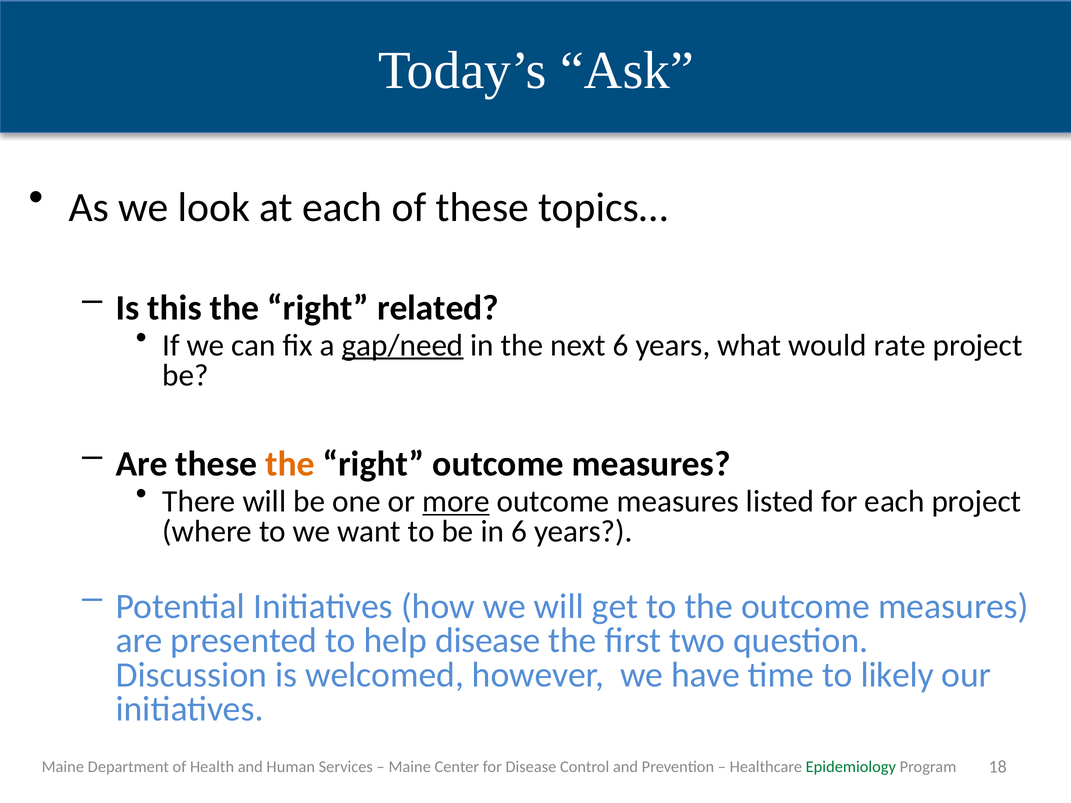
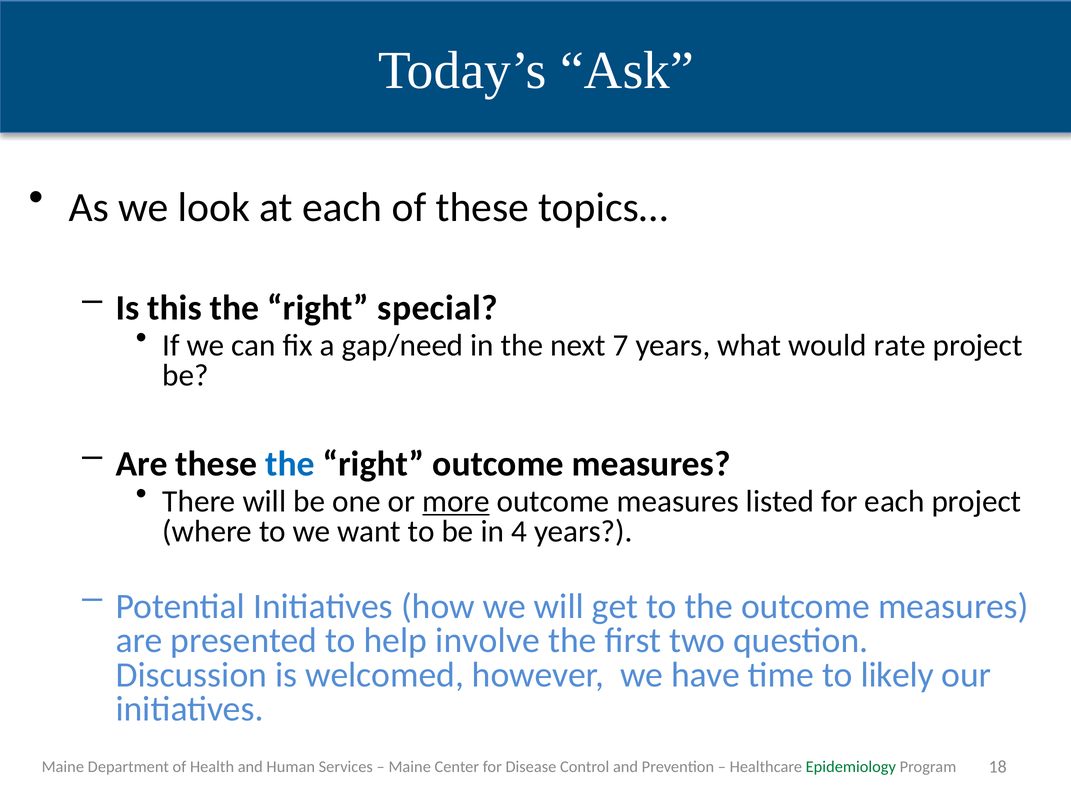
related: related -> special (438, 308)
gap/need underline: present -> none (403, 345)
next 6: 6 -> 7 (621, 345)
the colour: orange -> blue (290, 464)
in 6: 6 -> 4 (519, 531)
help disease: disease -> involve (488, 641)
